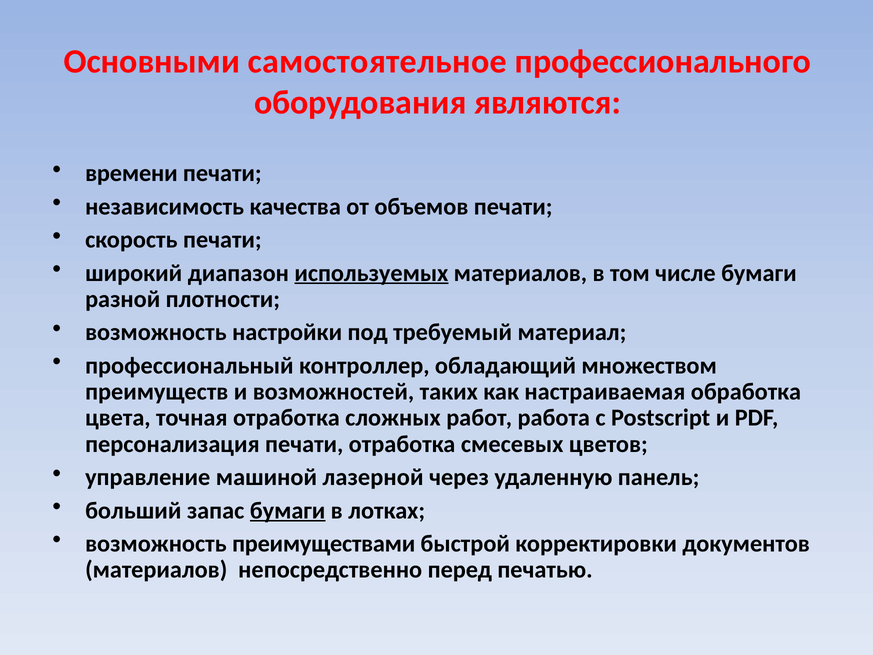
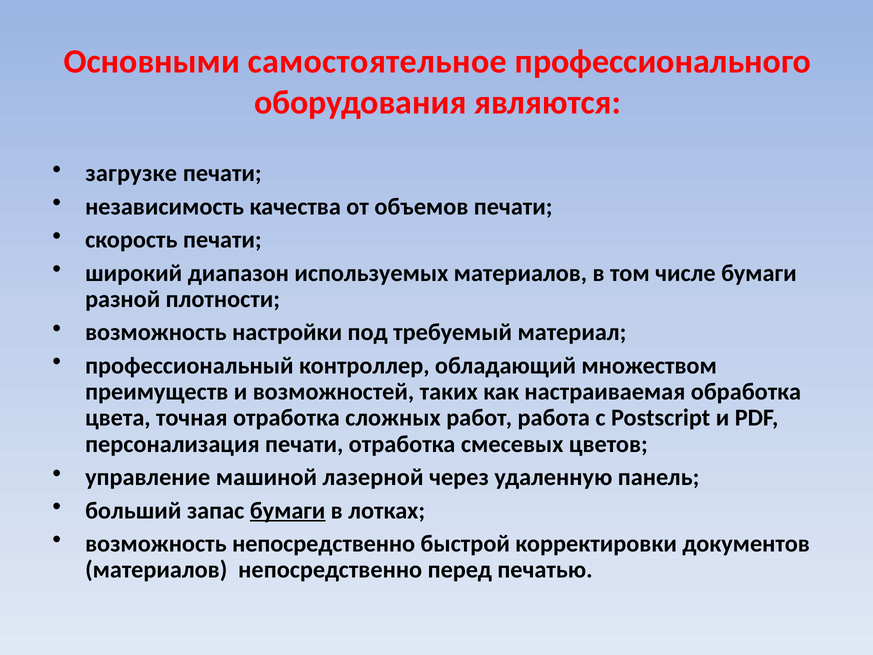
времени: времени -> загрузке (131, 173)
используемых underline: present -> none (371, 273)
возможность преимуществами: преимуществами -> непосредственно (324, 543)
